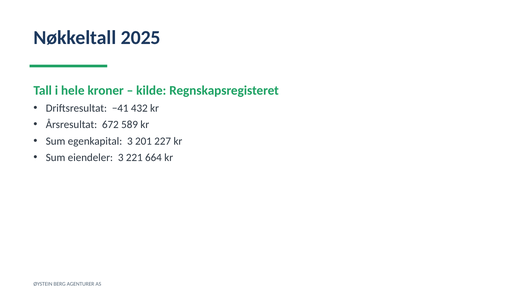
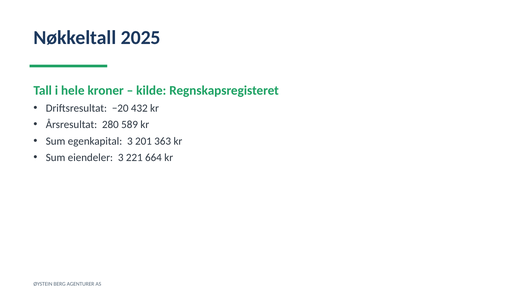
−41: −41 -> −20 (120, 108)
672: 672 -> 280 (110, 125)
227: 227 -> 363 (163, 141)
